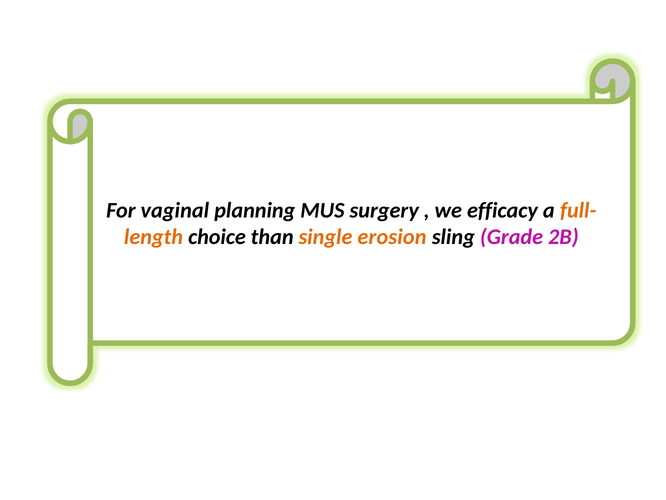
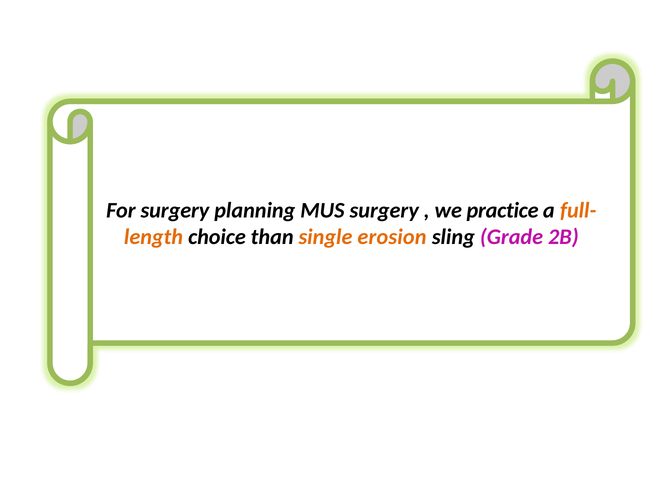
For vaginal: vaginal -> surgery (175, 210)
efficacy: efficacy -> practice (503, 210)
